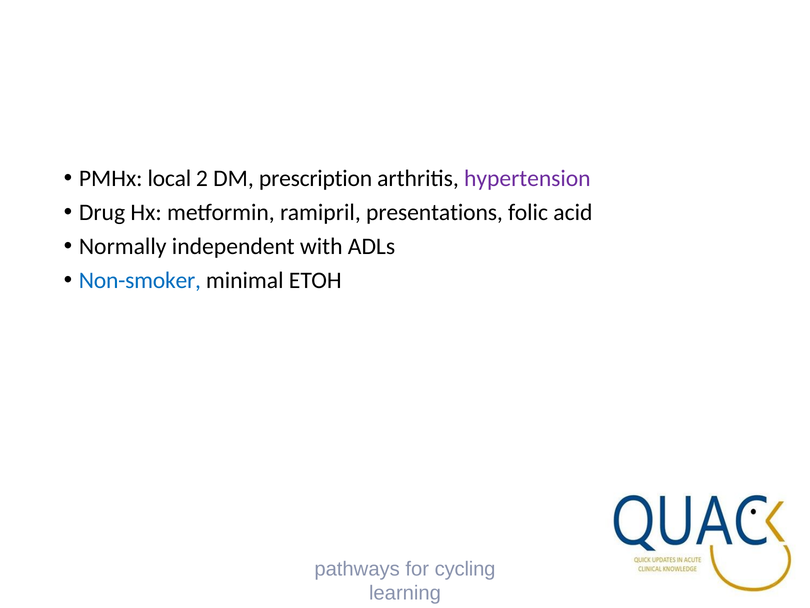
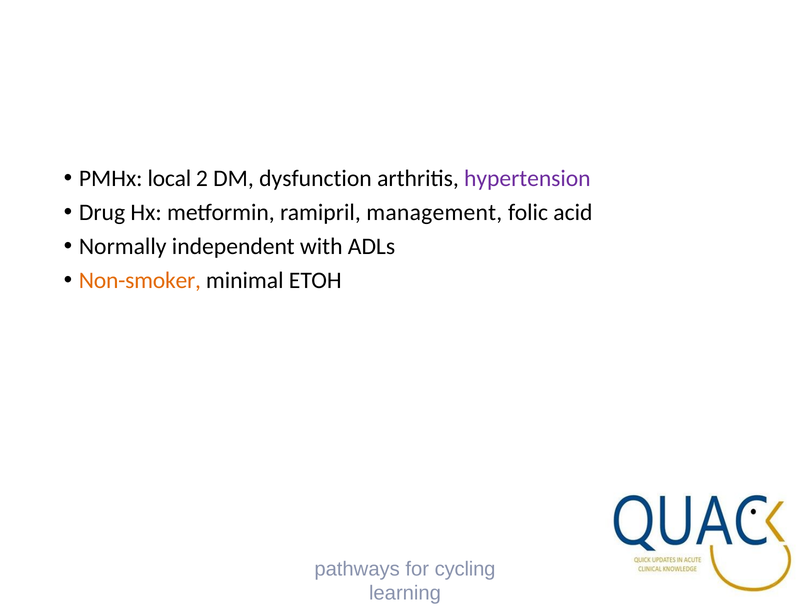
prescription: prescription -> dysfunction (315, 178)
presentations: presentations -> management (434, 212)
Non-smoker colour: blue -> orange (140, 280)
